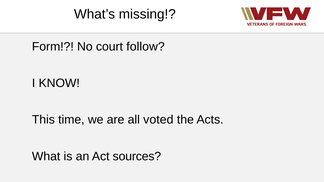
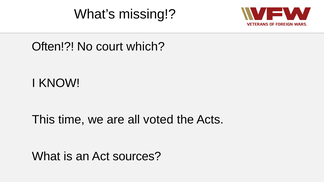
Form: Form -> Often (53, 47)
follow: follow -> which (146, 47)
